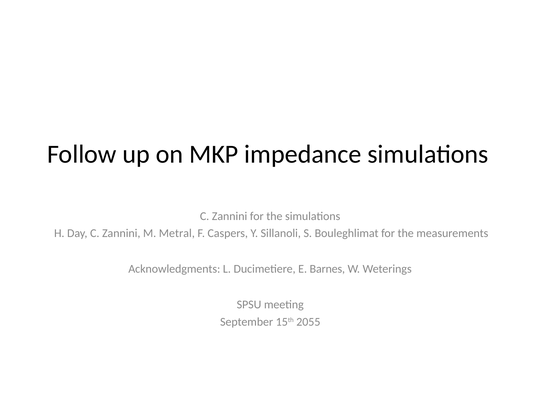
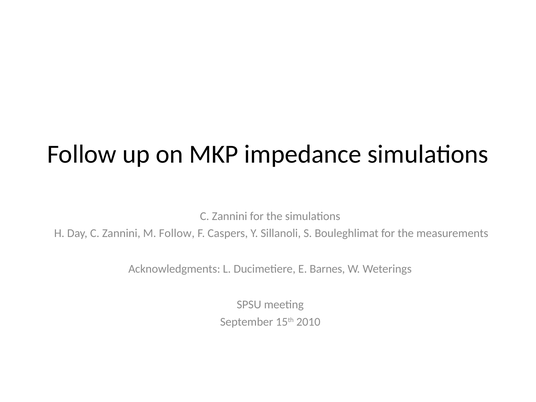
M Metral: Metral -> Follow (177, 233)
2055: 2055 -> 2010 (308, 322)
